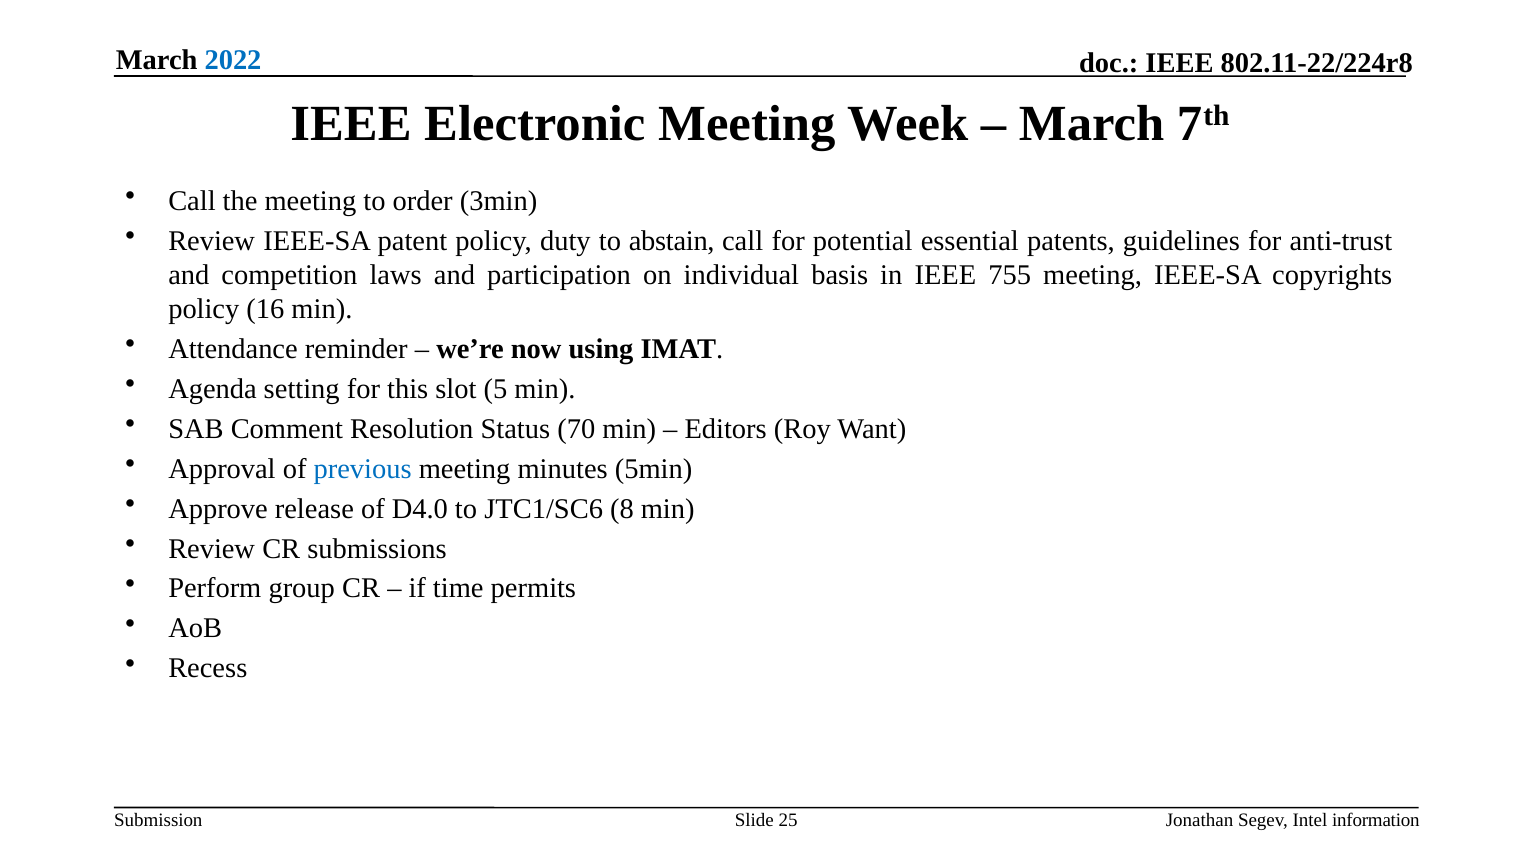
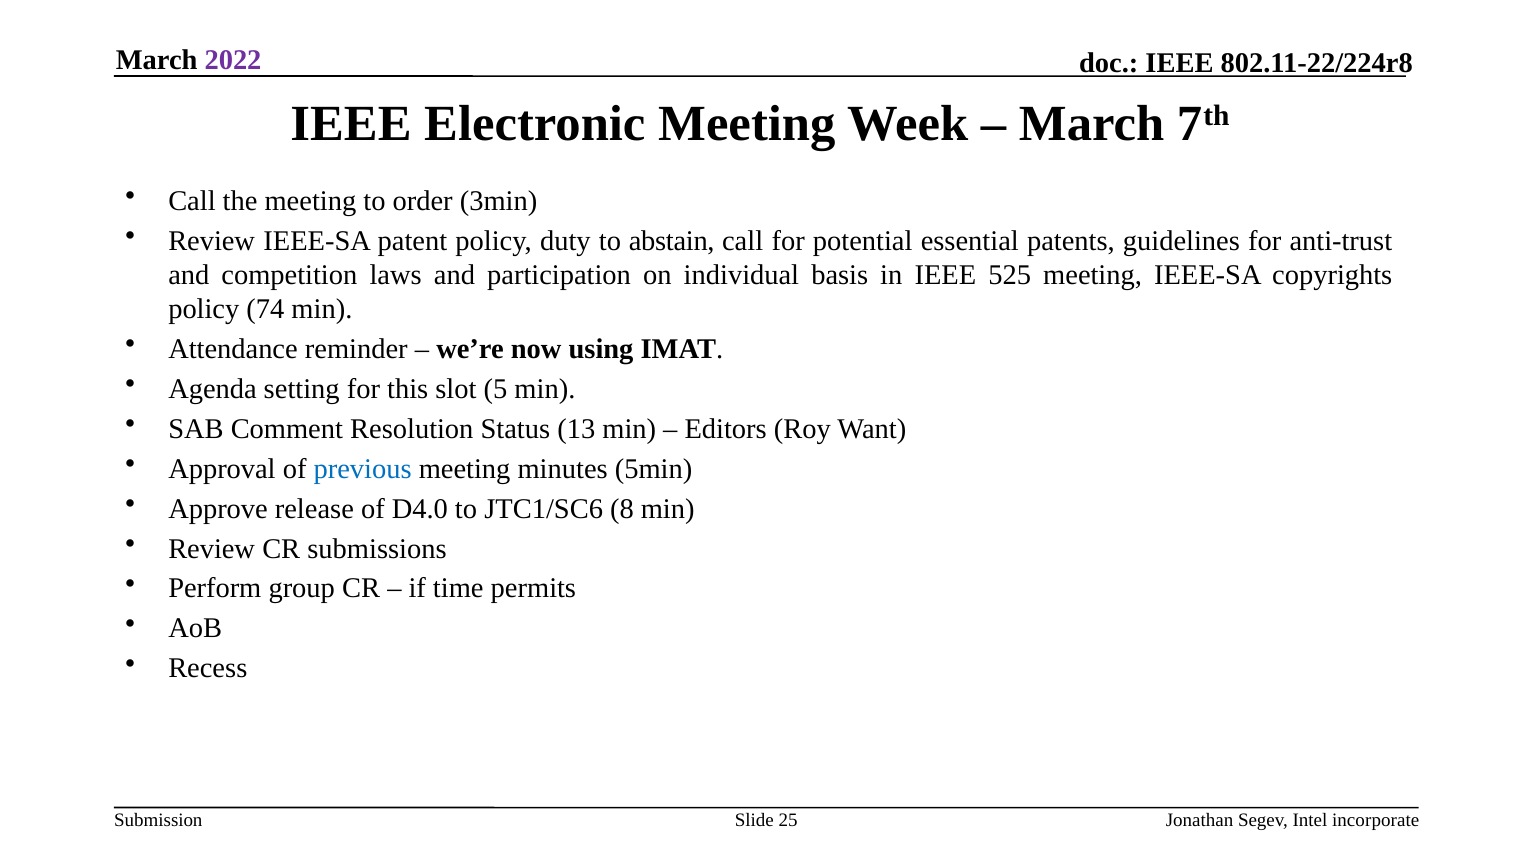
2022 colour: blue -> purple (233, 60)
755: 755 -> 525 (1010, 275)
16: 16 -> 74 (265, 309)
70: 70 -> 13 (576, 429)
information: information -> incorporate (1376, 820)
